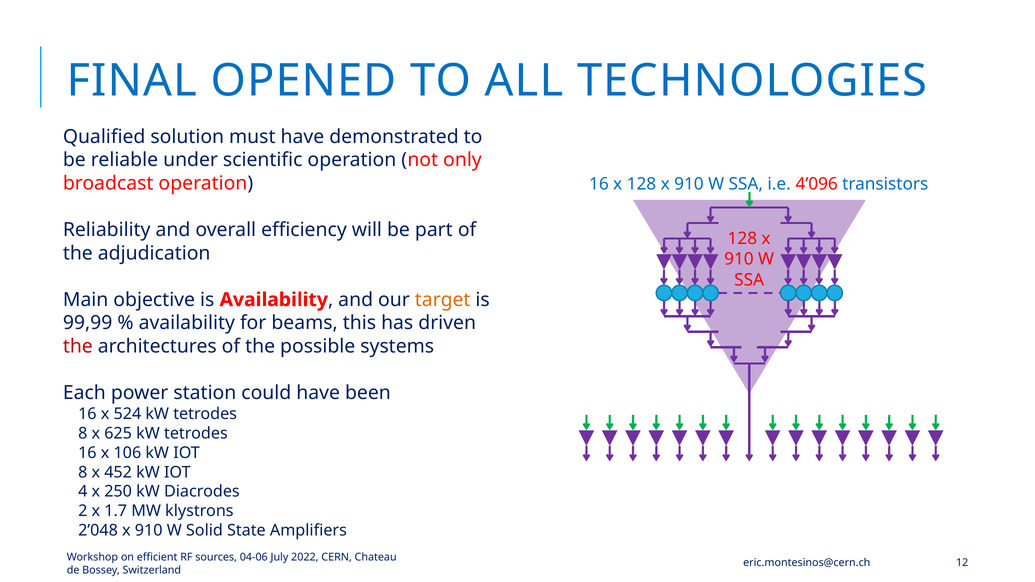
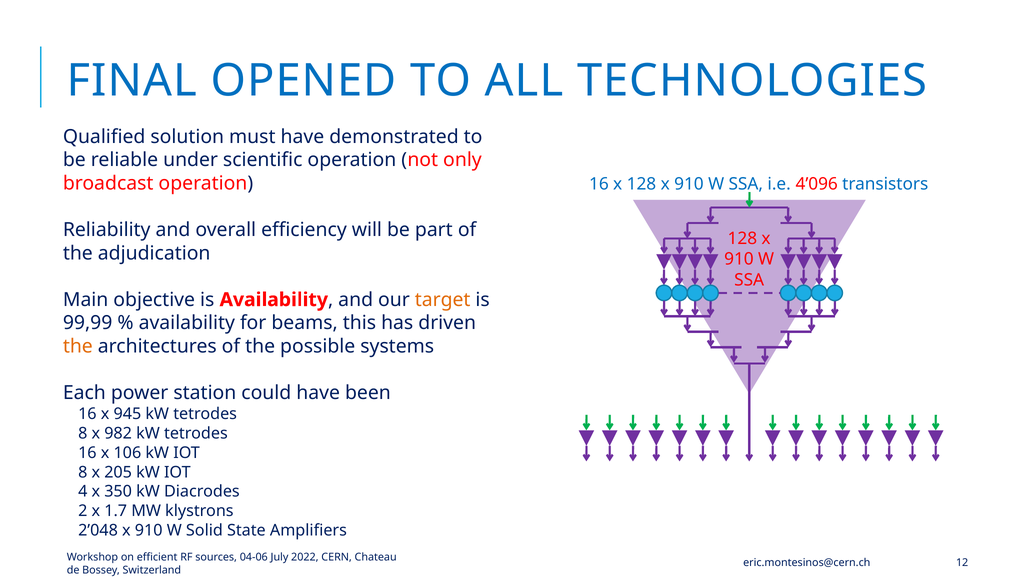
the colour: red -> orange (78, 346)
524: 524 -> 945 (127, 414)
625: 625 -> 982 (118, 434)
452: 452 -> 205 (118, 472)
250: 250 -> 350 (118, 492)
